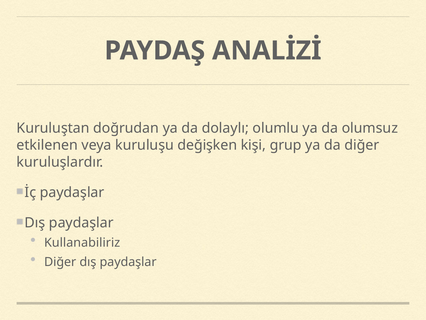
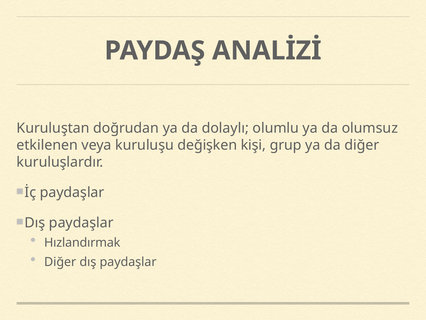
Kullanabiliriz: Kullanabiliriz -> Hızlandırmak (82, 242)
